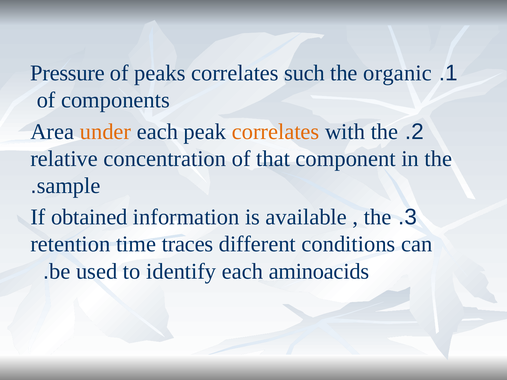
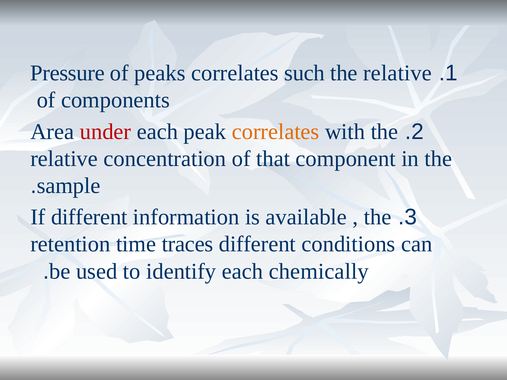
organic: organic -> relative (398, 73)
under colour: orange -> red (105, 132)
If obtained: obtained -> different (89, 217)
aminoacids: aminoacids -> chemically (319, 271)
